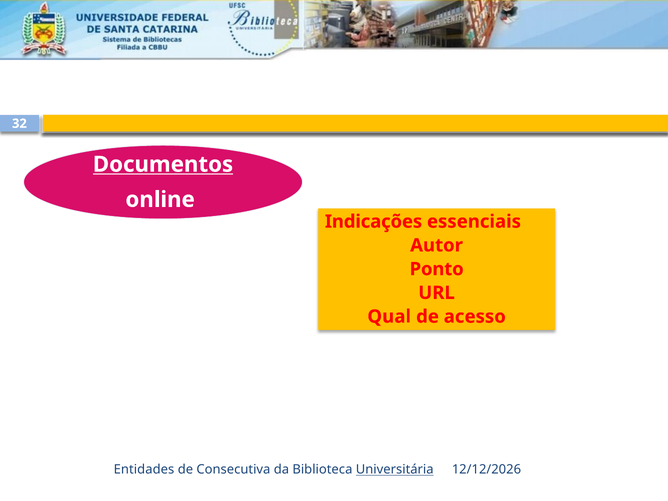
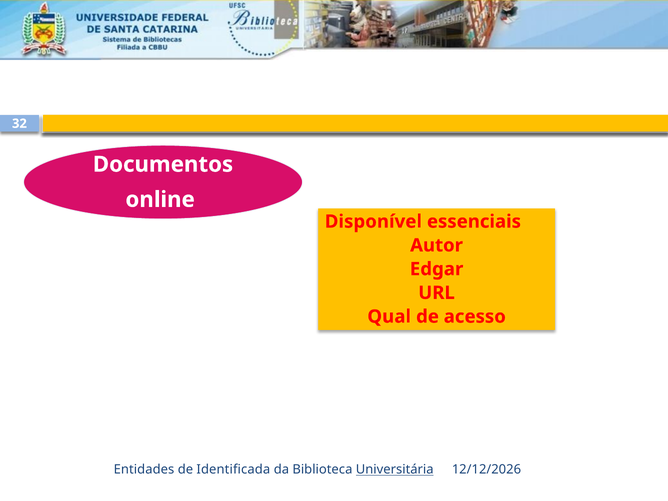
Documentos underline: present -> none (163, 164)
Indicações: Indicações -> Disponível (373, 222)
Ponto: Ponto -> Edgar (437, 269)
Consecutiva: Consecutiva -> Identificada (233, 470)
